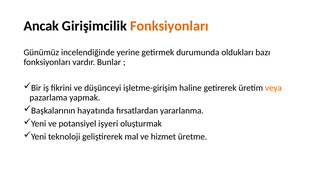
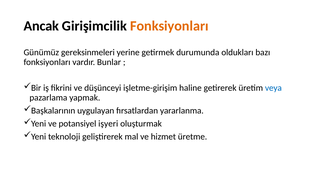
incelendiğinde: incelendiğinde -> gereksinmeleri (88, 52)
veya colour: orange -> blue (273, 88)
hayatında: hayatında -> uygulayan (96, 111)
